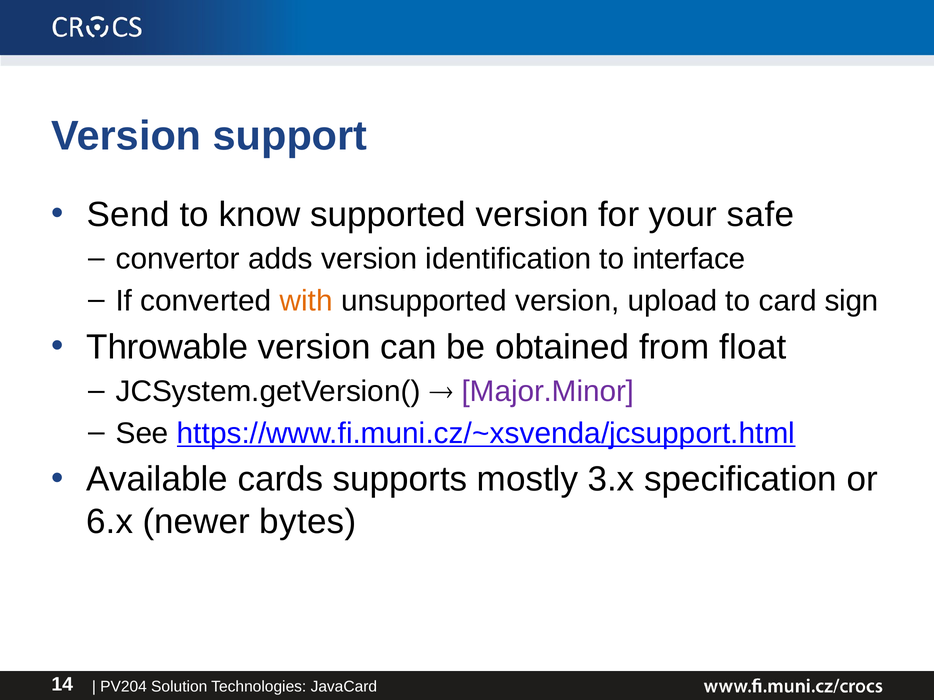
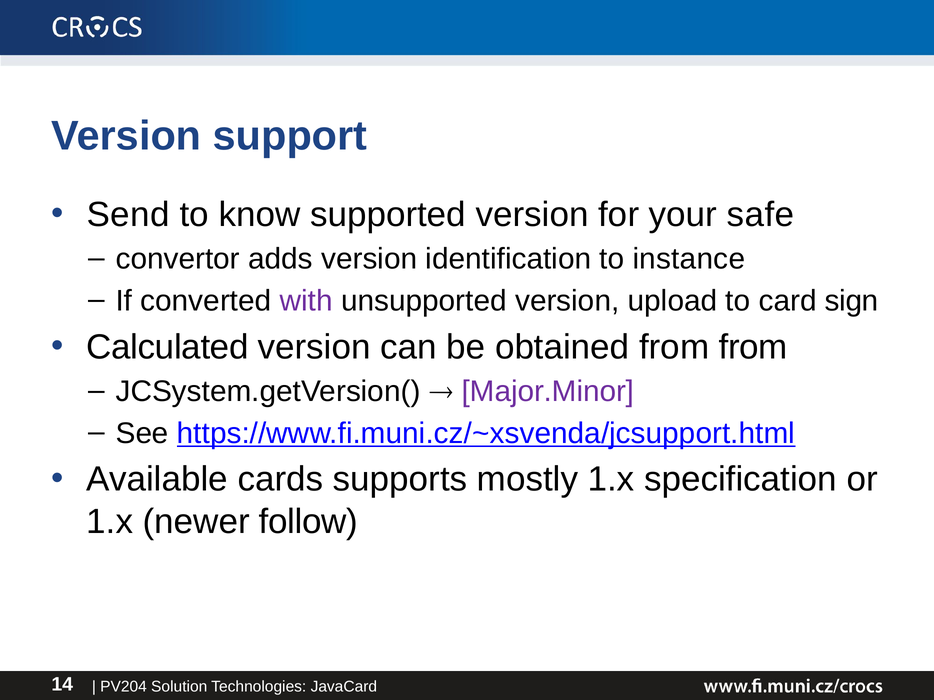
interface: interface -> instance (689, 259)
with colour: orange -> purple (306, 301)
Throwable: Throwable -> Calculated (167, 347)
from float: float -> from (753, 347)
mostly 3.x: 3.x -> 1.x (611, 480)
6.x: 6.x -> 1.x (110, 522)
bytes: bytes -> follow (308, 522)
